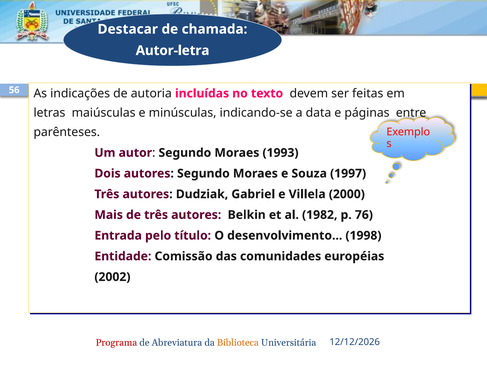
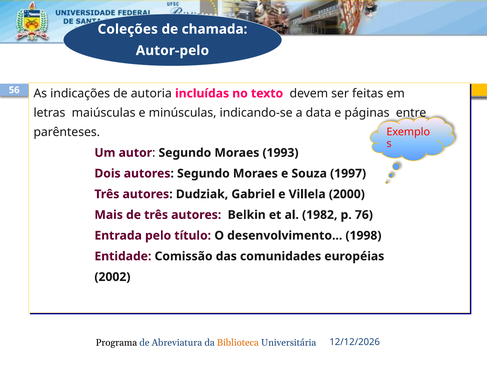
Destacar: Destacar -> Coleções (128, 29)
Autor-letra: Autor-letra -> Autor-pelo (172, 51)
Programa colour: red -> black (116, 343)
